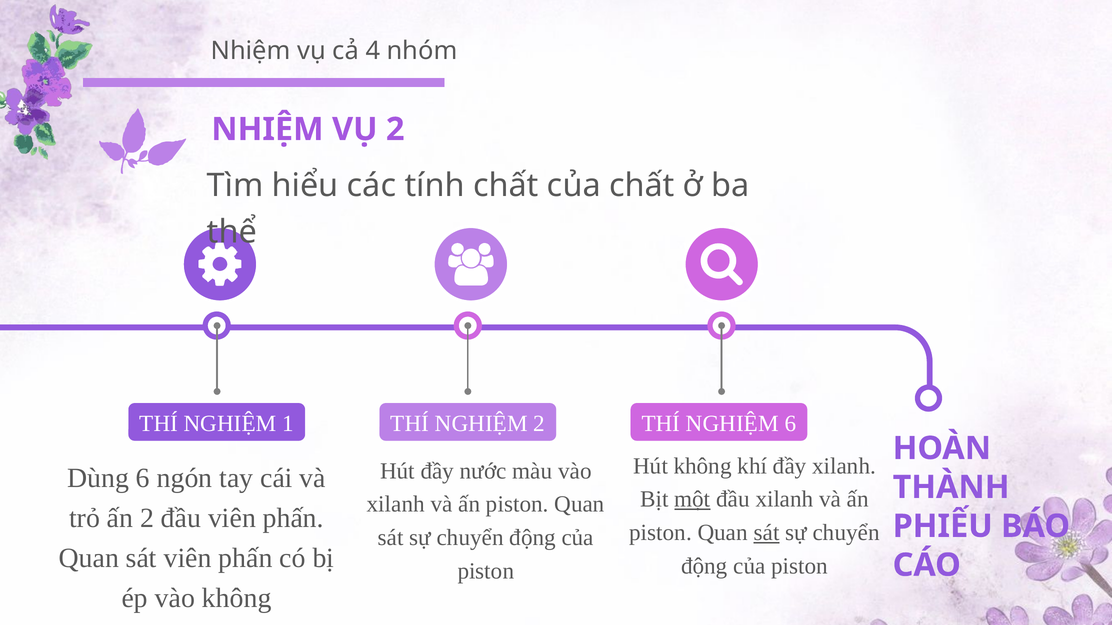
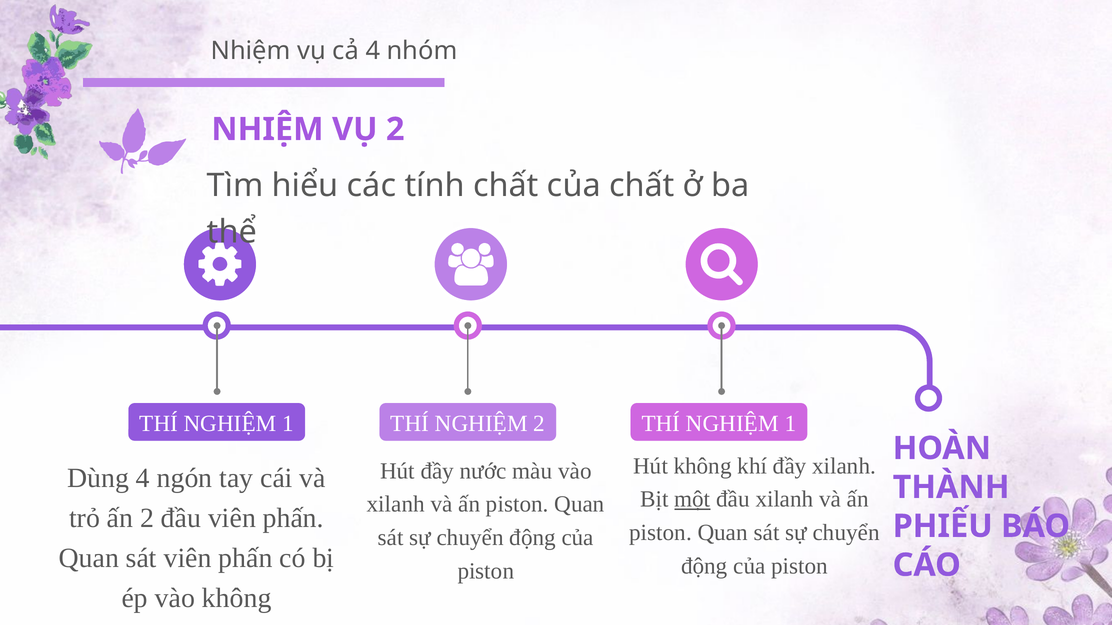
2 THÍ NGHIỆM 6: 6 -> 1 (790, 424)
Dùng 6: 6 -> 4 (143, 478)
sát underline: present -> none (767, 533)
